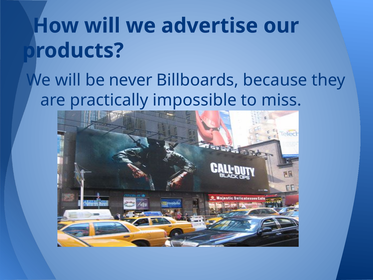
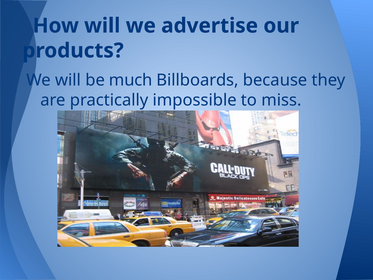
never: never -> much (131, 80)
